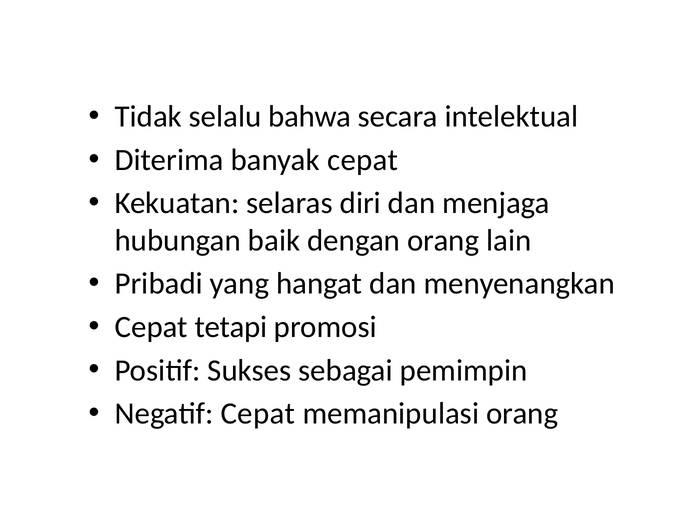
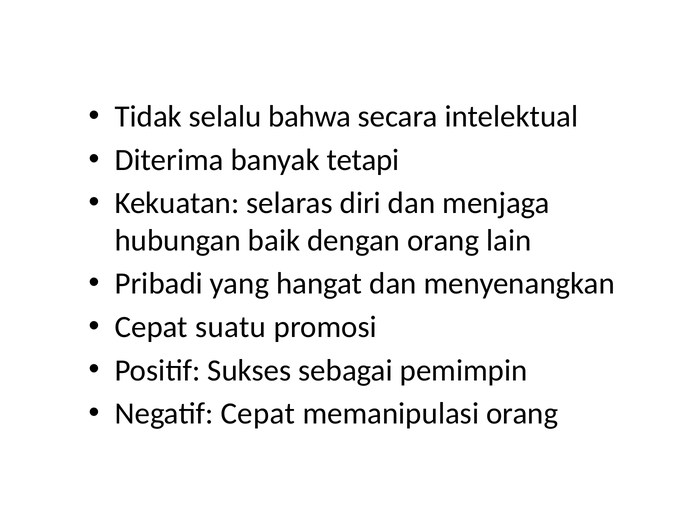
banyak cepat: cepat -> tetapi (363, 160)
tetapi: tetapi -> suatu (231, 327)
